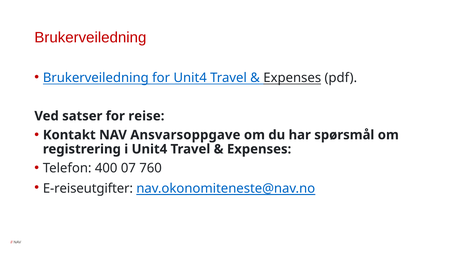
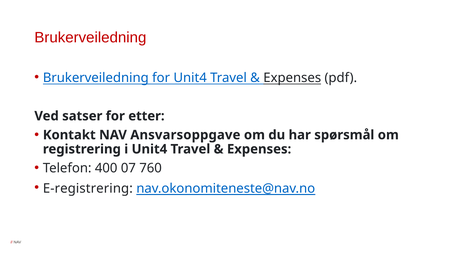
reise: reise -> etter (146, 116)
E-reiseutgifter: E-reiseutgifter -> E-registrering (88, 188)
